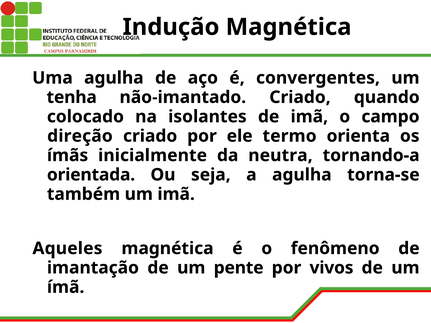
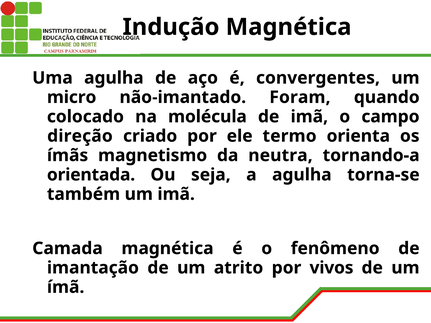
tenha: tenha -> micro (72, 97)
não-imantado Criado: Criado -> Foram (300, 97)
isolantes: isolantes -> molécula (207, 117)
inicialmente: inicialmente -> magnetismo (153, 155)
Aqueles: Aqueles -> Camada (67, 249)
pente: pente -> atrito (239, 268)
